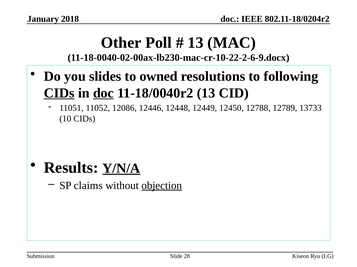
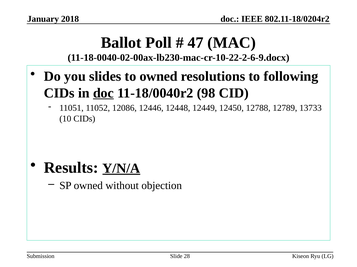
Other: Other -> Ballot (121, 43)
13: 13 -> 47 (196, 43)
CIDs underline: present -> none (59, 93)
11-18/0040r2 13: 13 -> 98 (206, 93)
SP claims: claims -> owned (88, 186)
objection underline: present -> none (162, 186)
